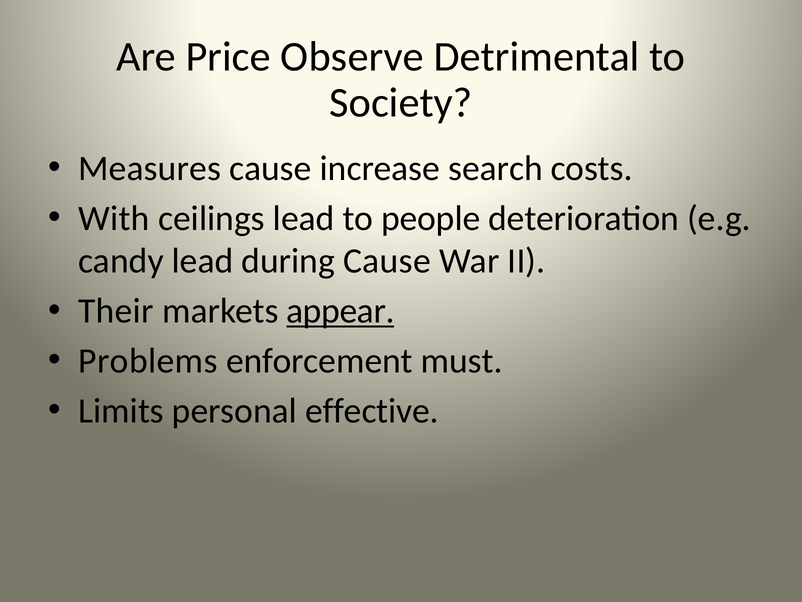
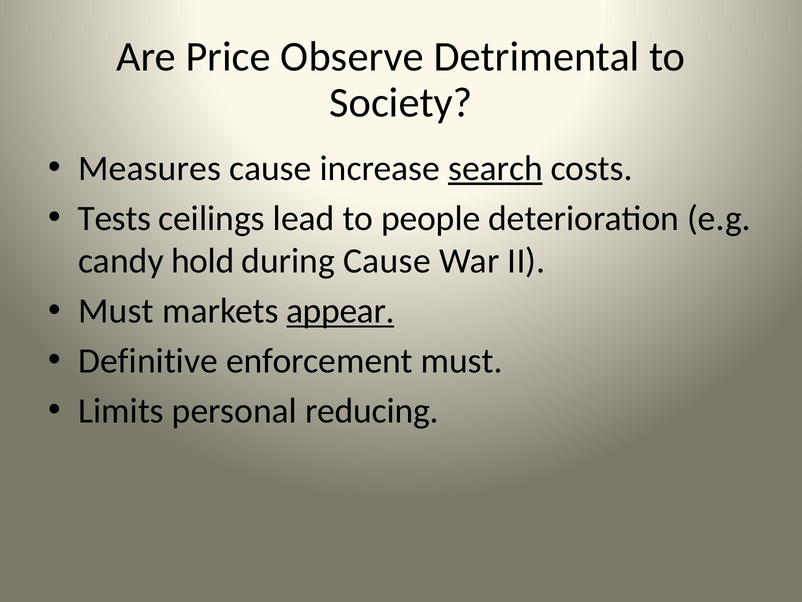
search underline: none -> present (495, 168)
With: With -> Tests (114, 218)
candy lead: lead -> hold (203, 261)
Their: Their -> Must (116, 311)
Problems: Problems -> Definitive (148, 361)
effective: effective -> reducing (372, 411)
